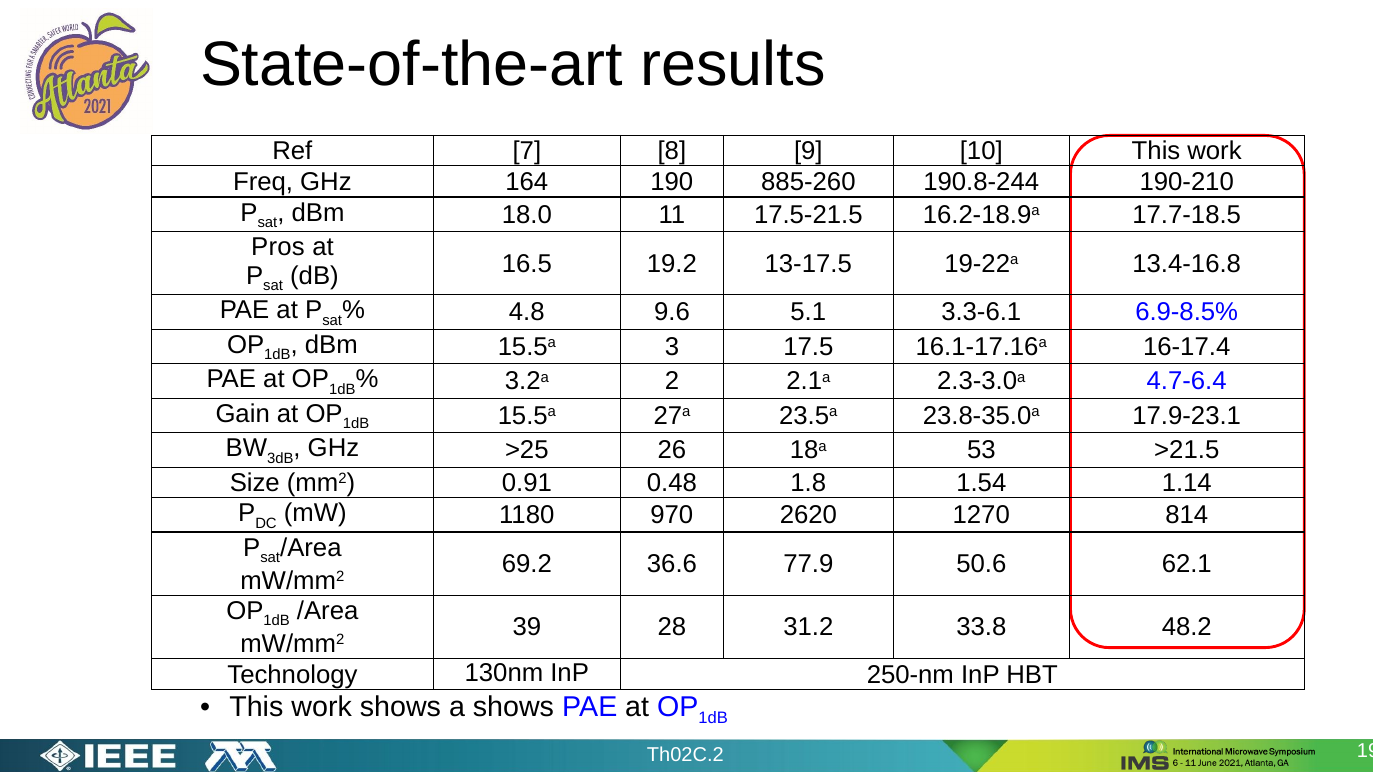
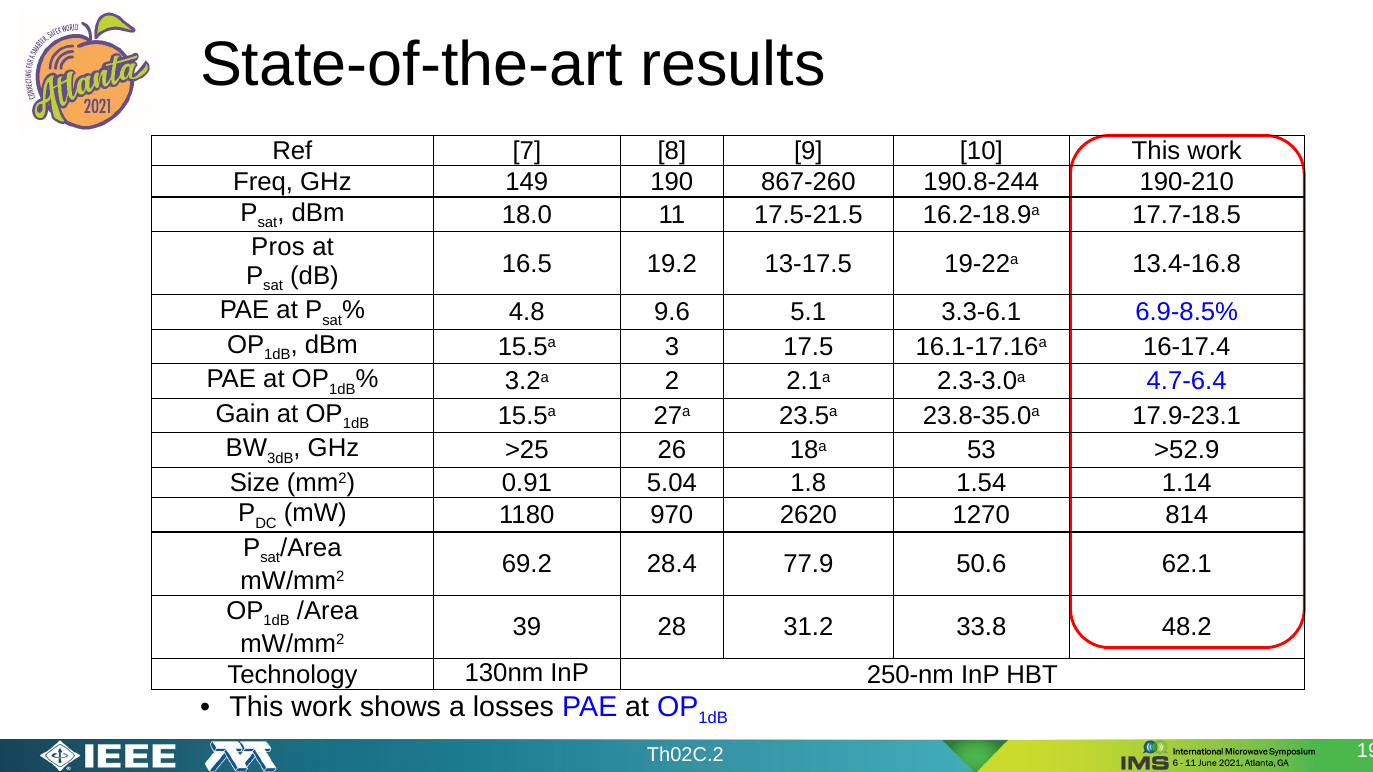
164: 164 -> 149 (527, 182)
885-260: 885-260 -> 867-260 (808, 182)
>21.5: >21.5 -> >52.9 (1187, 451)
0.48: 0.48 -> 5.04 (672, 483)
36.6: 36.6 -> 28.4 (672, 564)
a shows: shows -> losses (513, 707)
